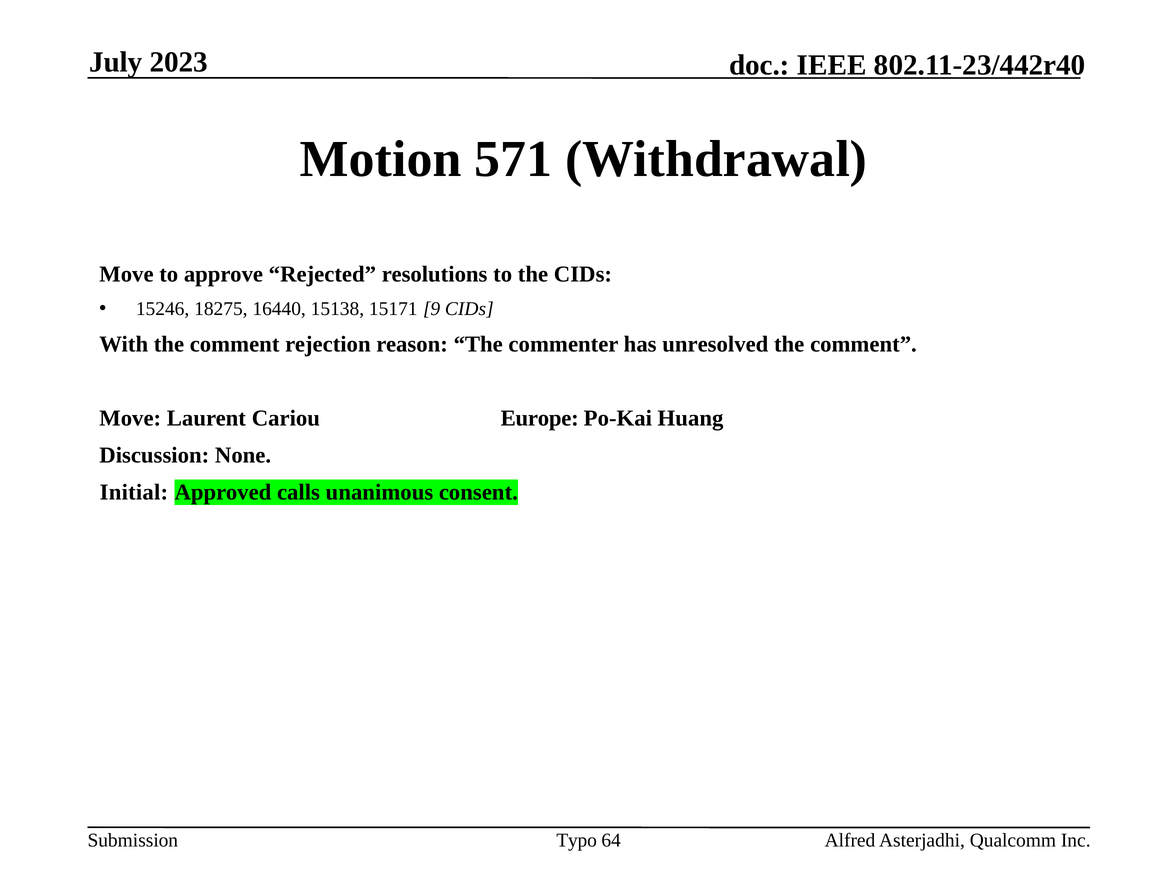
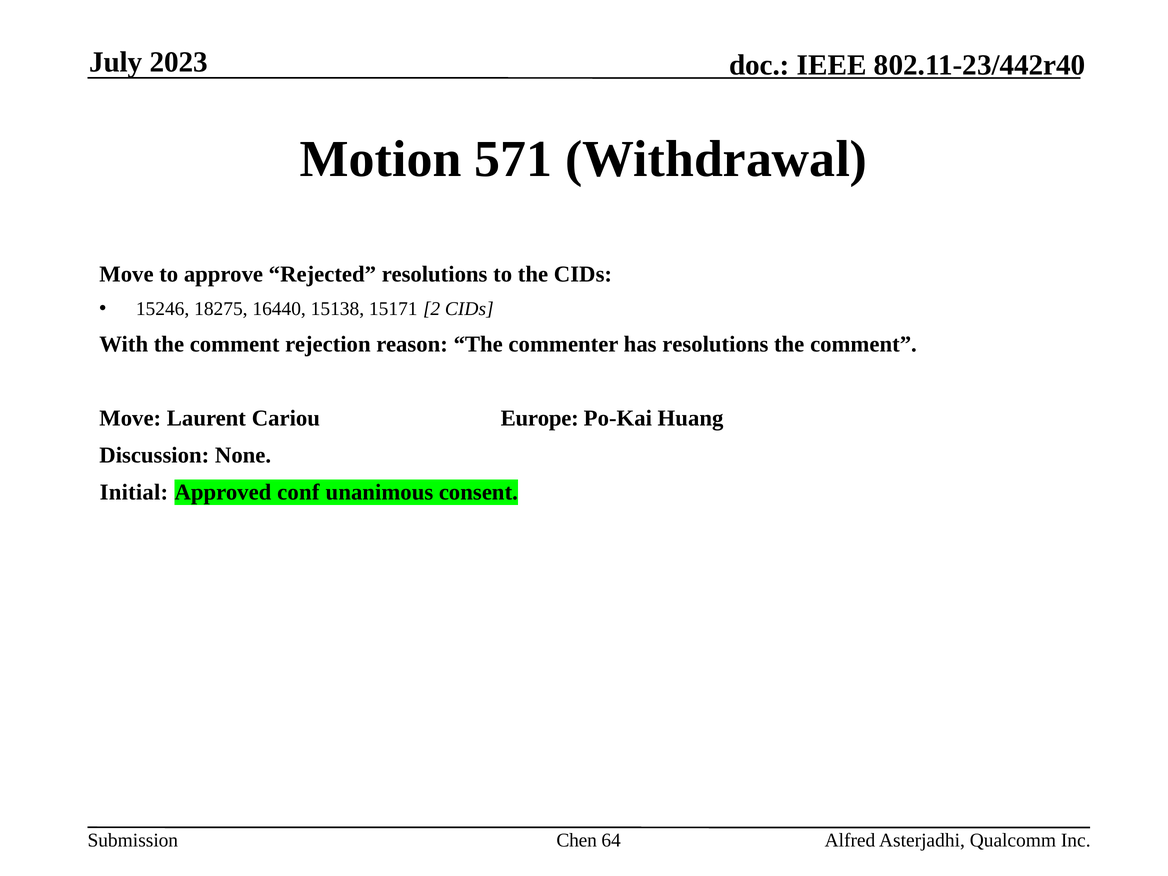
9: 9 -> 2 (432, 309)
has unresolved: unresolved -> resolutions (715, 344)
calls: calls -> conf (298, 492)
Typo: Typo -> Chen (577, 840)
